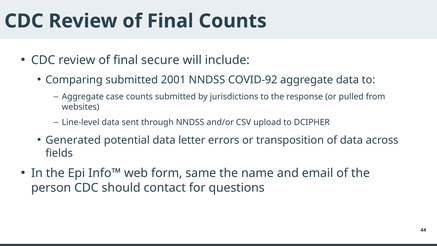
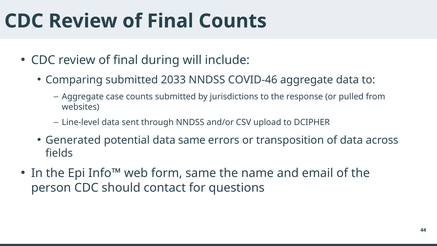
secure: secure -> during (160, 60)
2001: 2001 -> 2033 (173, 80)
COVID-92: COVID-92 -> COVID-46 (253, 80)
data letter: letter -> same (192, 140)
